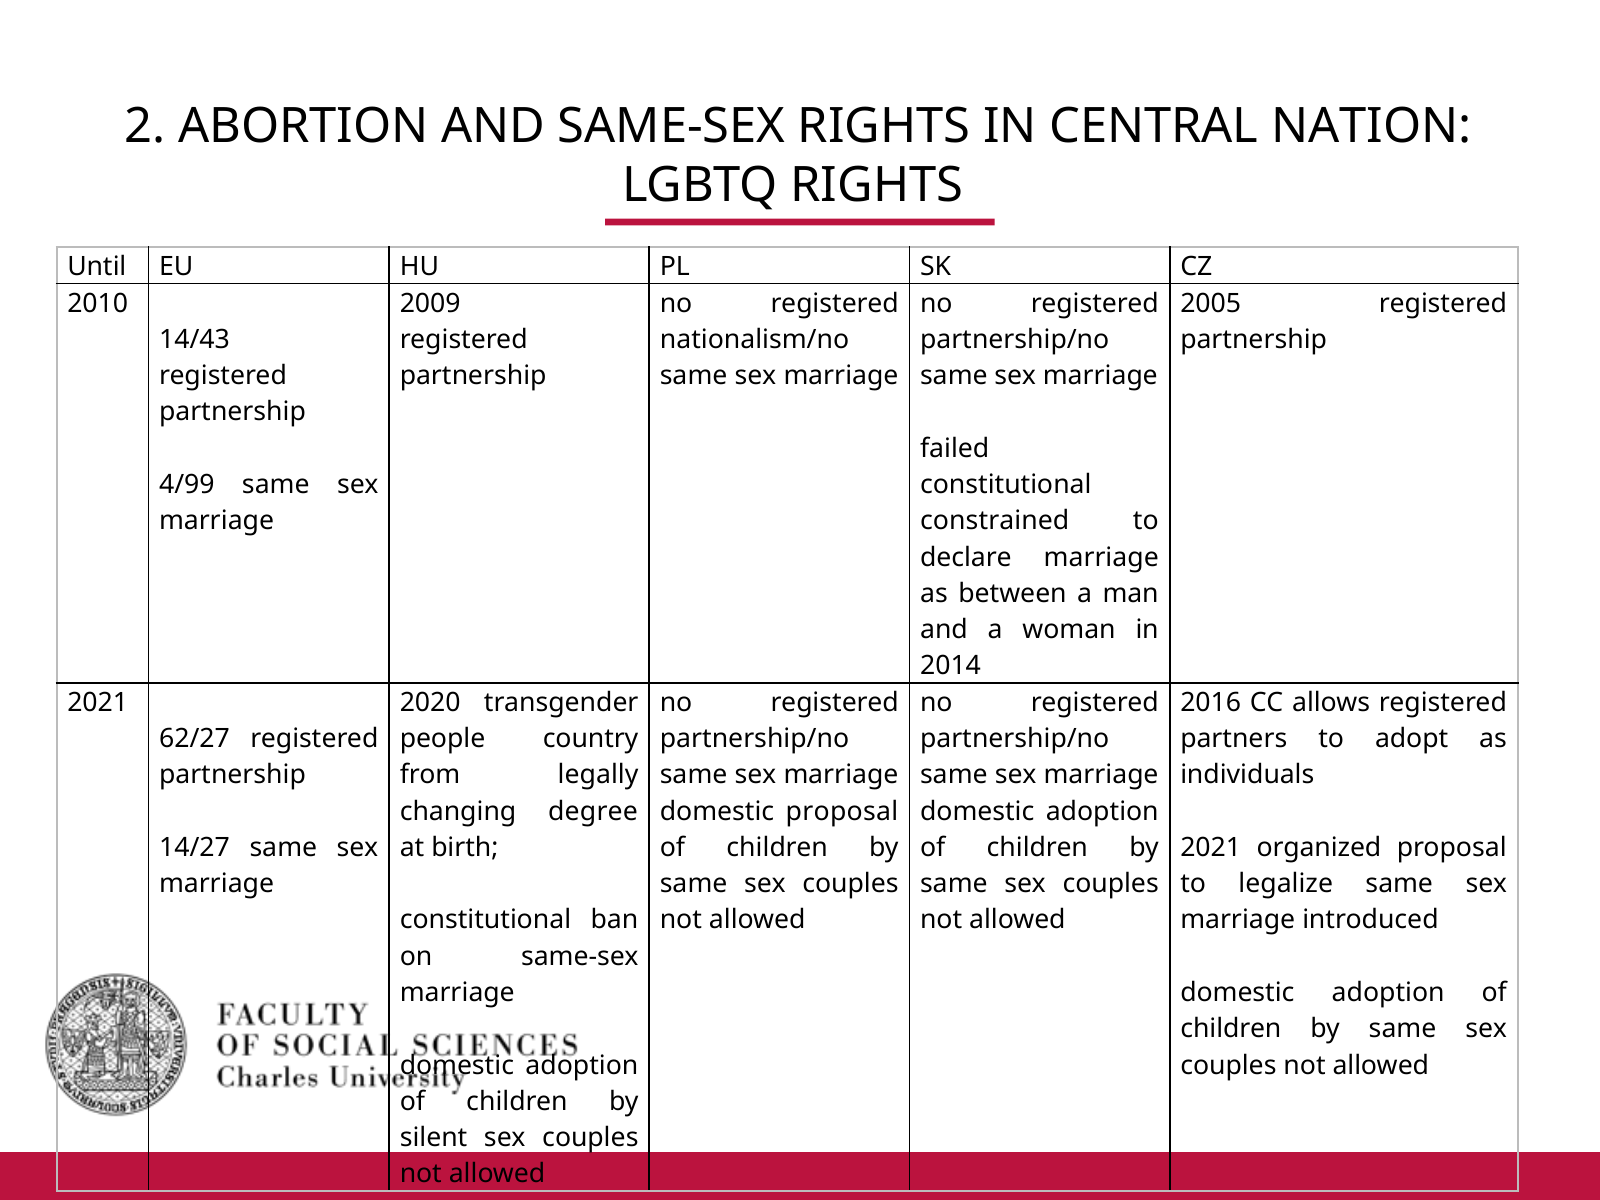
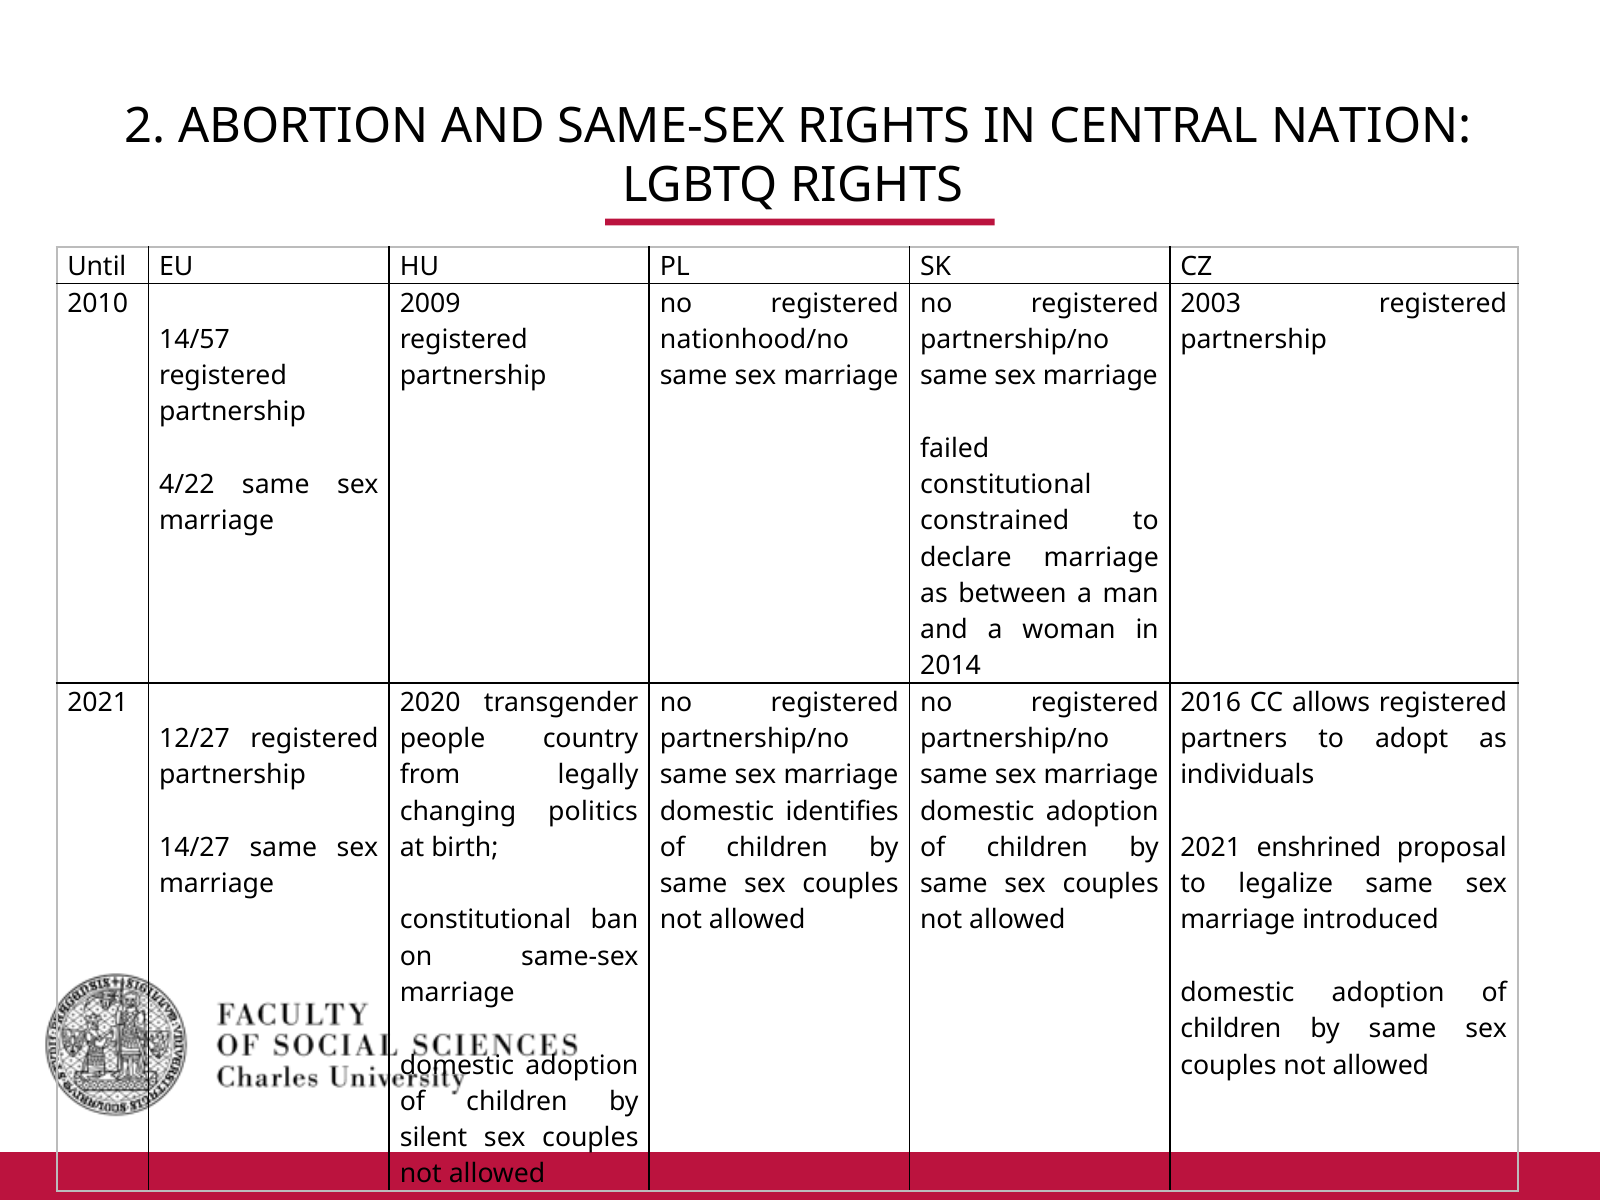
2005: 2005 -> 2003 (1211, 303)
14/43: 14/43 -> 14/57 (194, 340)
nationalism/no: nationalism/no -> nationhood/no (755, 340)
4/99: 4/99 -> 4/22 (187, 485)
62/27: 62/27 -> 12/27 (194, 739)
degree: degree -> politics (593, 811)
domestic proposal: proposal -> identifies (842, 811)
organized: organized -> enshrined (1319, 848)
